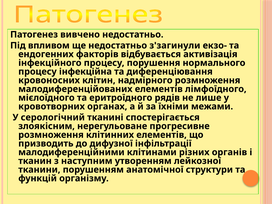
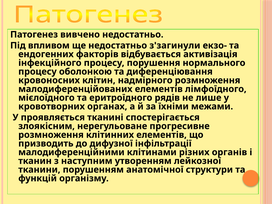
інфекційна: інфекційна -> оболонкою (85, 72)
серологічний: серологічний -> проявляється (53, 117)
